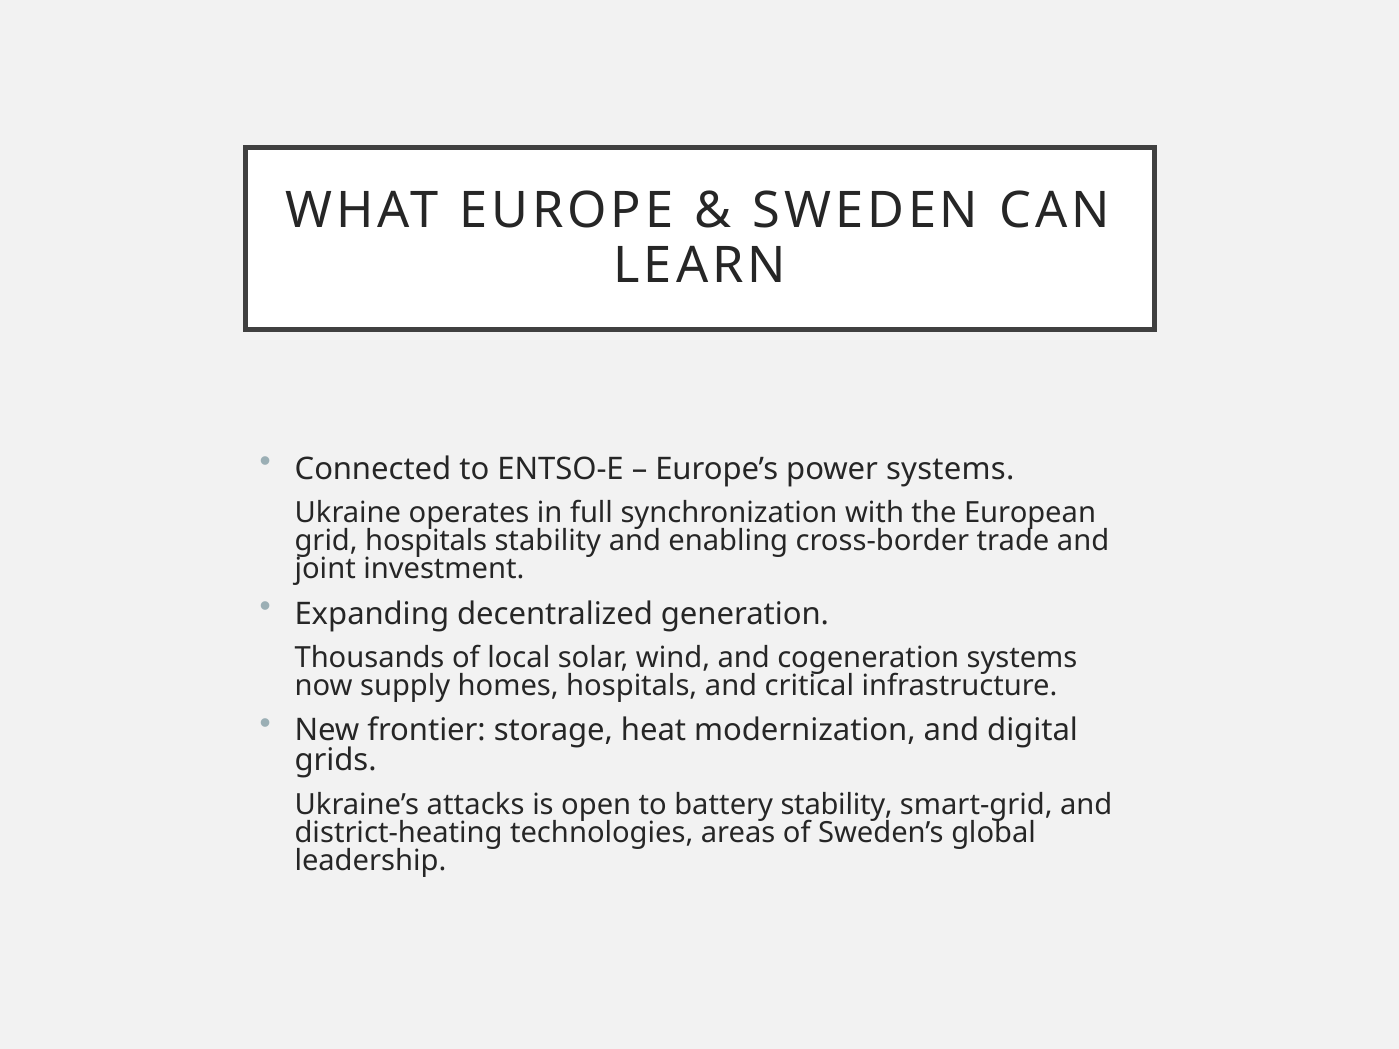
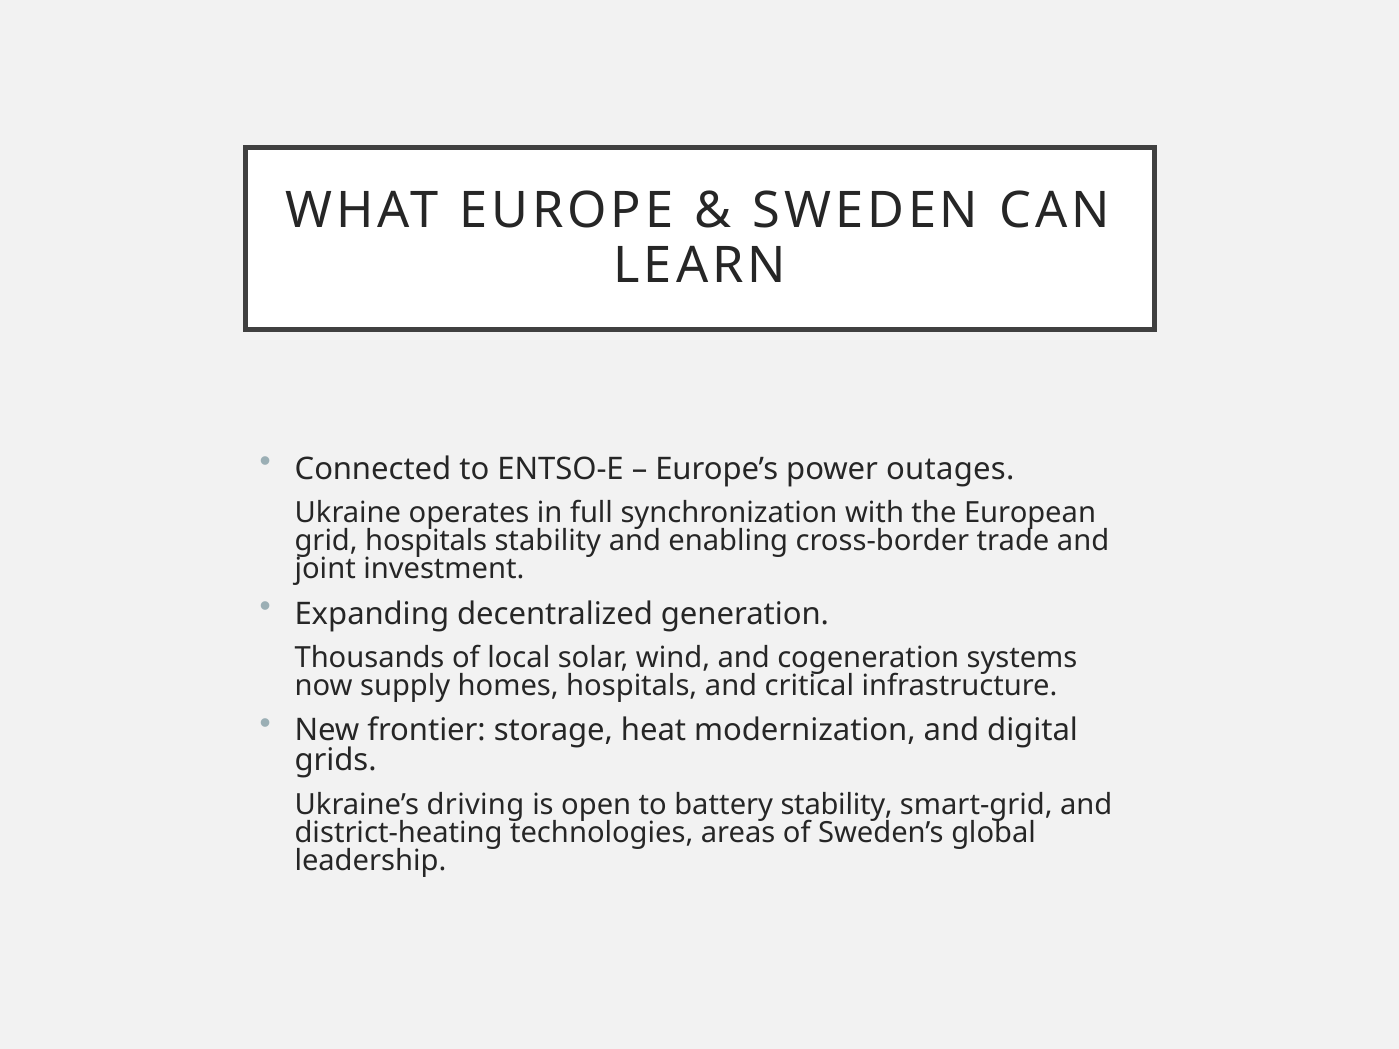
power systems: systems -> outages (950, 469)
attacks: attacks -> driving (475, 805)
